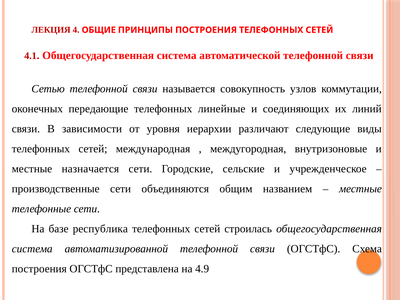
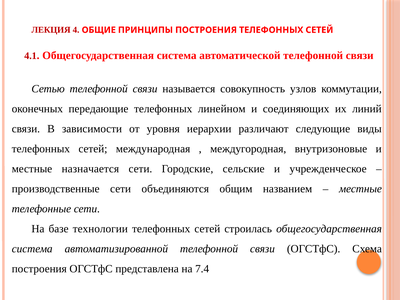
линейные: линейные -> линейном (222, 109)
республика: республика -> технологии (100, 229)
4.9: 4.9 -> 7.4 (202, 269)
